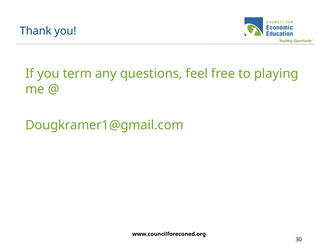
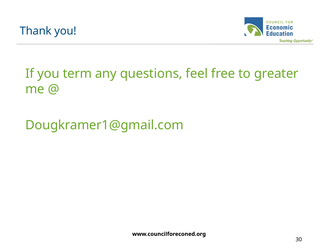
playing: playing -> greater (276, 73)
